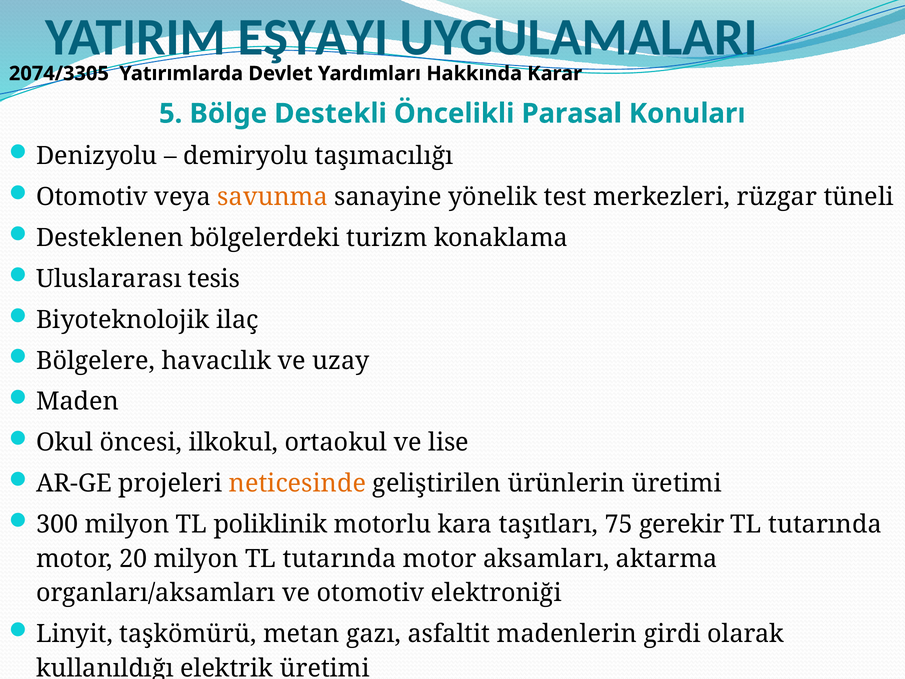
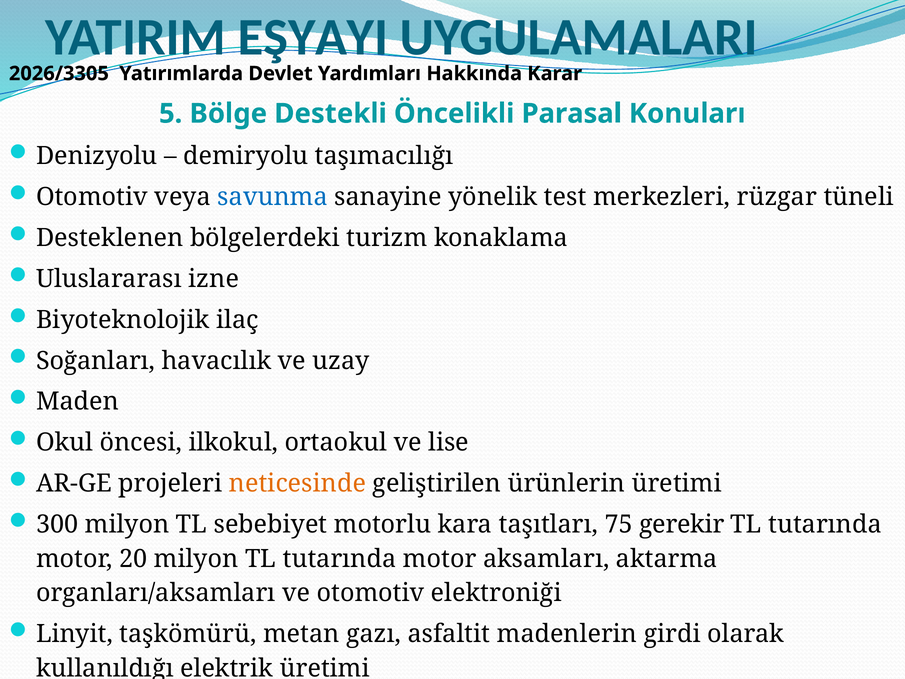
2074/3305: 2074/3305 -> 2026/3305 (59, 74)
savunma colour: orange -> blue (273, 197)
tesis: tesis -> izne (214, 279)
Bölgelere: Bölgelere -> Soğanları (96, 361)
poliklinik: poliklinik -> sebebiyet (271, 524)
